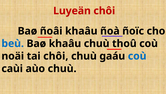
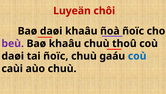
Baø ñoâi: ñoâi -> daøi (51, 31)
beù colour: blue -> purple (13, 43)
noäi: noäi -> daøi (13, 56)
tai chôi: chôi -> ñoïc (56, 56)
